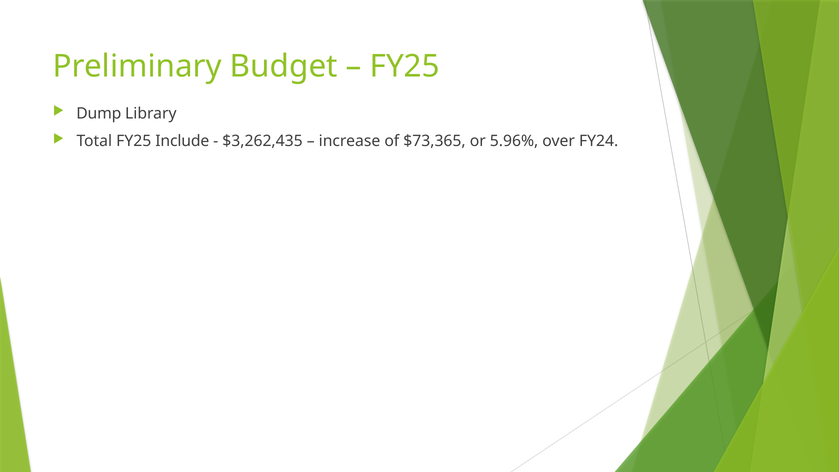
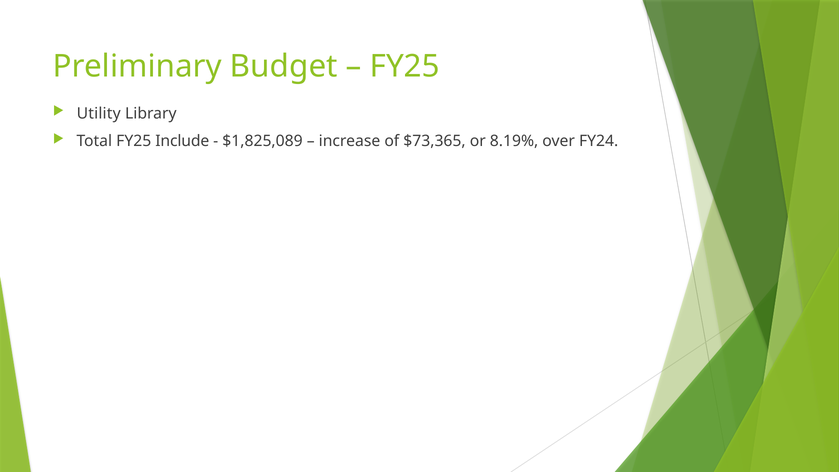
Dump: Dump -> Utility (99, 114)
$3,262,435: $3,262,435 -> $1,825,089 (263, 141)
5.96%: 5.96% -> 8.19% (514, 141)
